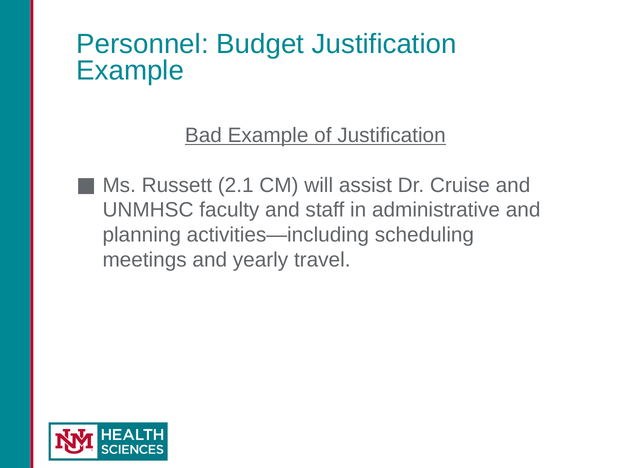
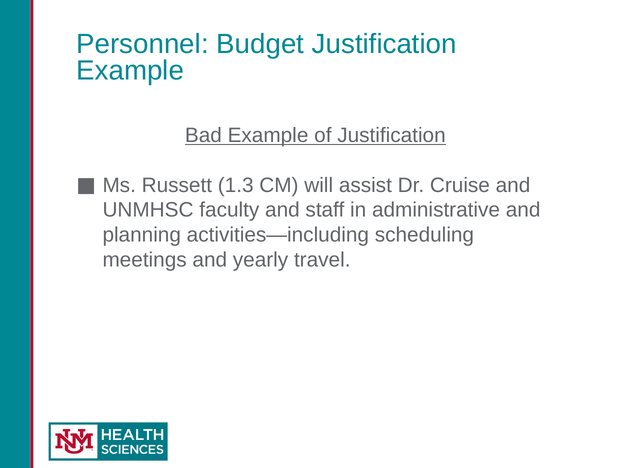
2.1: 2.1 -> 1.3 (236, 185)
